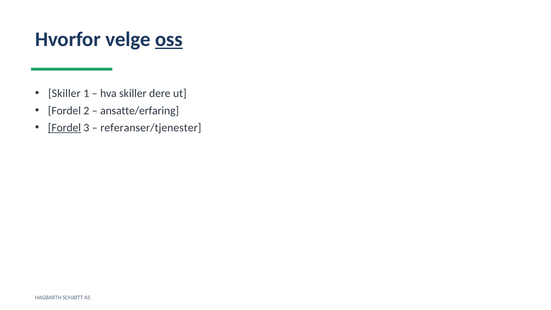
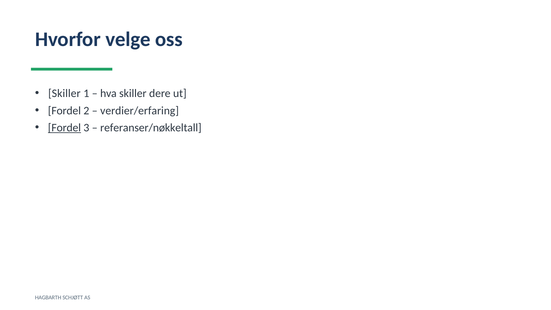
oss underline: present -> none (169, 39)
ansatte/erfaring: ansatte/erfaring -> verdier/erfaring (140, 111)
referanser/tjenester: referanser/tjenester -> referanser/nøkkeltall (151, 128)
